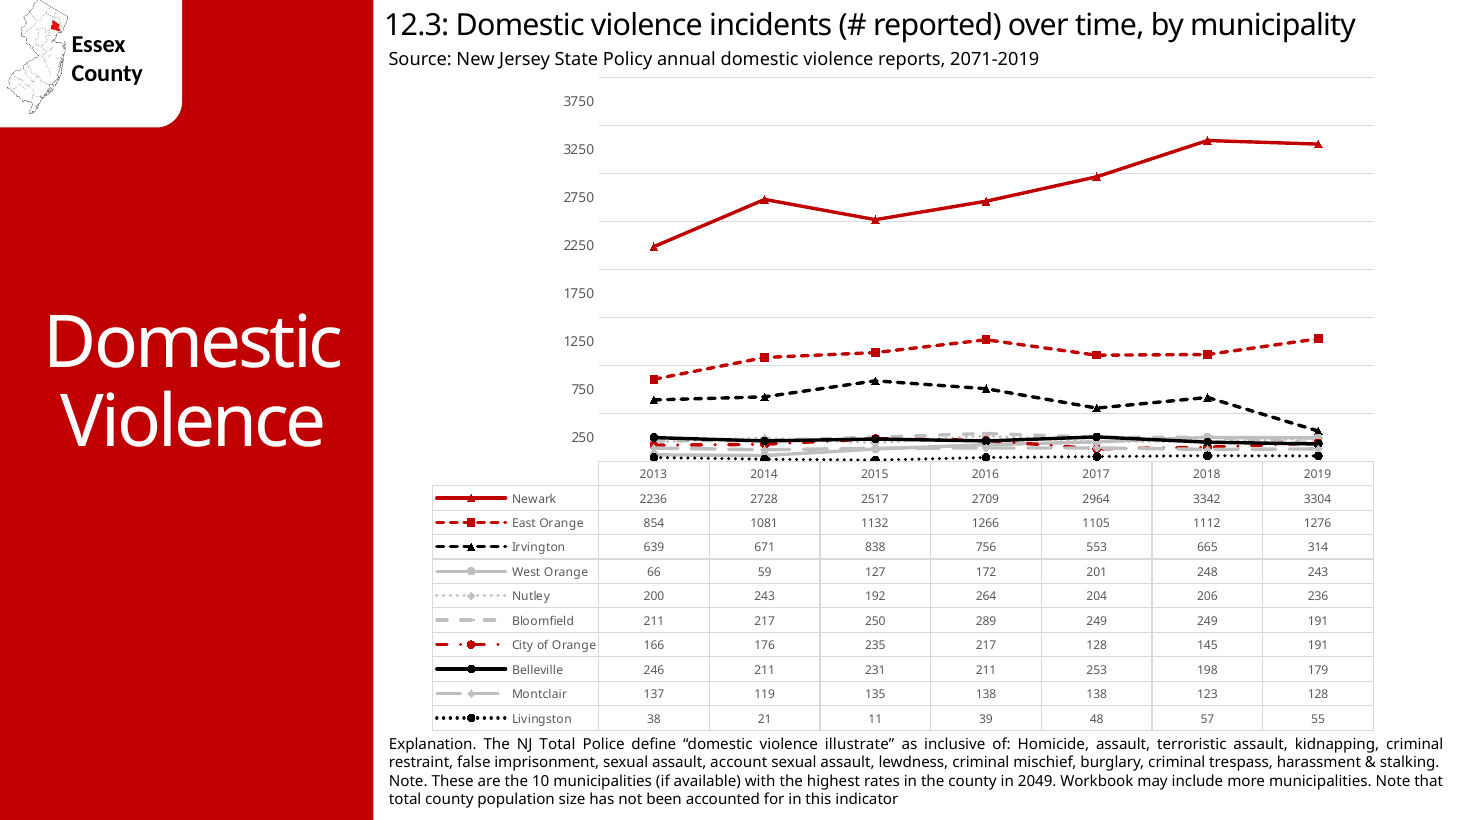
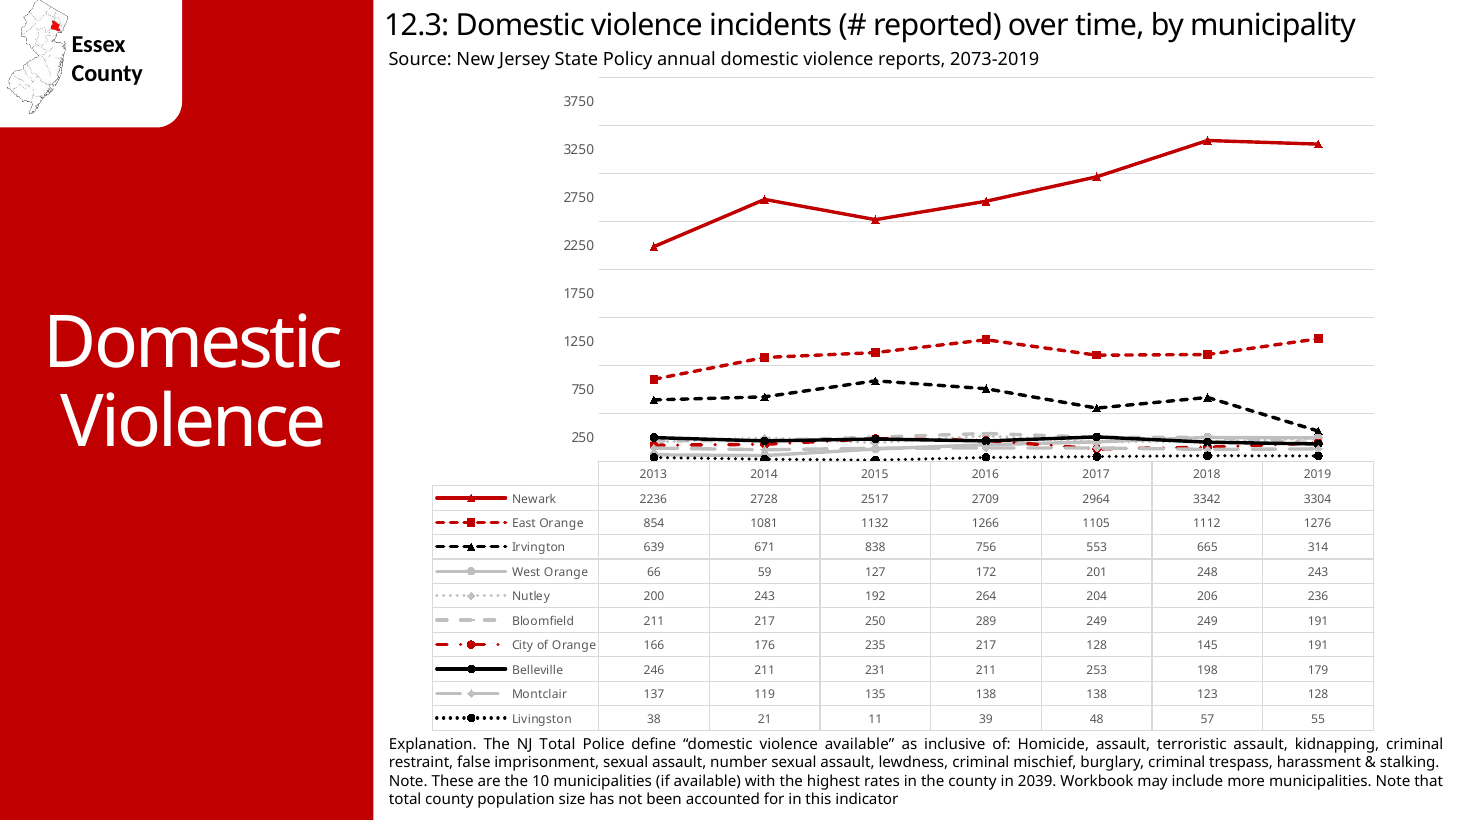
2071-2019: 2071-2019 -> 2073-2019 (995, 60)
violence illustrate: illustrate -> available (860, 744)
account: account -> number (739, 763)
2049: 2049 -> 2039 (1037, 781)
